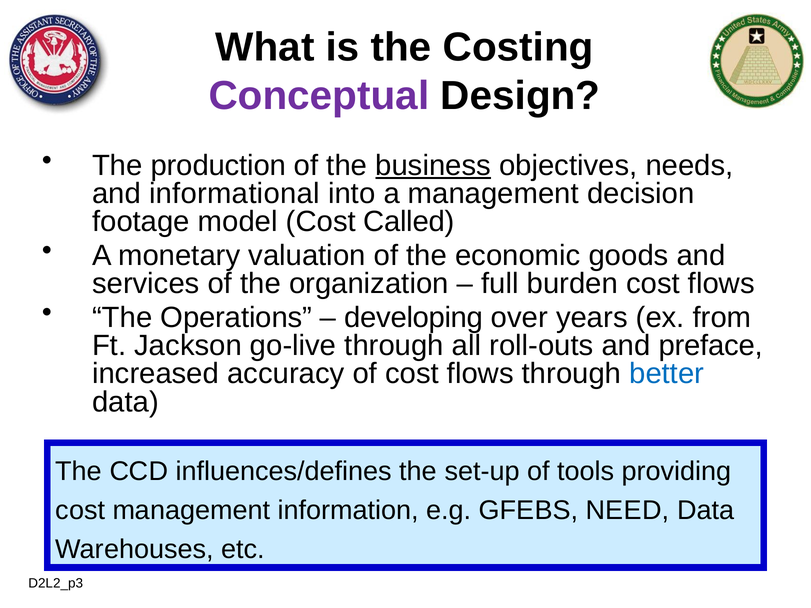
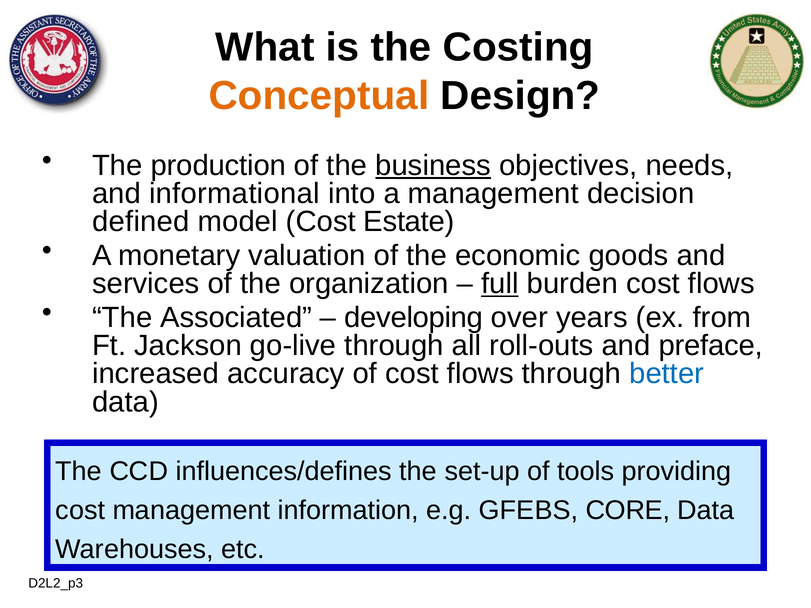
Conceptual colour: purple -> orange (319, 96)
footage: footage -> defined (141, 222)
Called: Called -> Estate (409, 222)
full underline: none -> present (500, 284)
Operations: Operations -> Associated (236, 318)
NEED: NEED -> CORE (628, 511)
